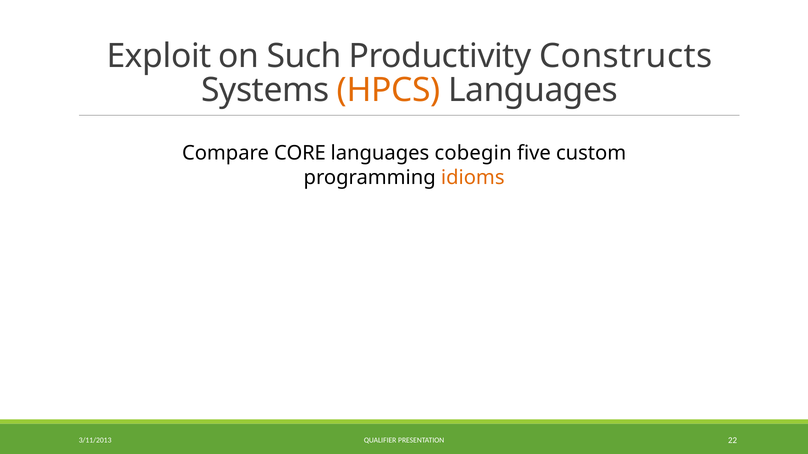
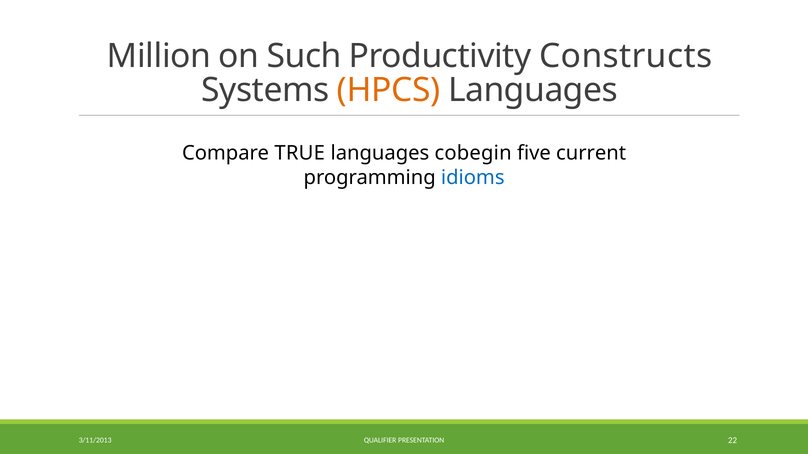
Exploit: Exploit -> Million (159, 56)
CORE: CORE -> TRUE (300, 153)
custom: custom -> current (591, 153)
idioms colour: orange -> blue (473, 178)
